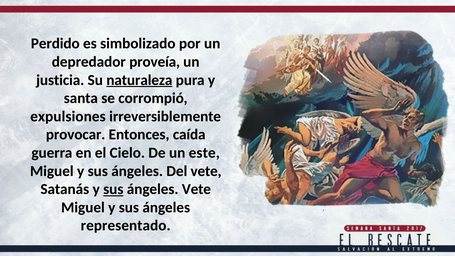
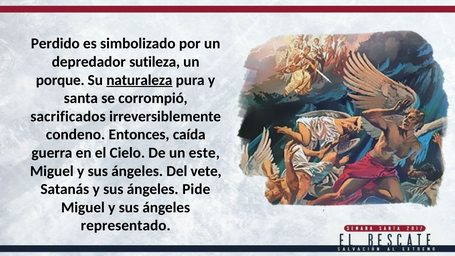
proveía: proveía -> sutileza (155, 62)
justicia: justicia -> porque (60, 80)
expulsiones: expulsiones -> sacrificados (68, 116)
provocar: provocar -> condeno (76, 135)
sus underline: present -> none (113, 189)
ángeles Vete: Vete -> Pide (196, 189)
